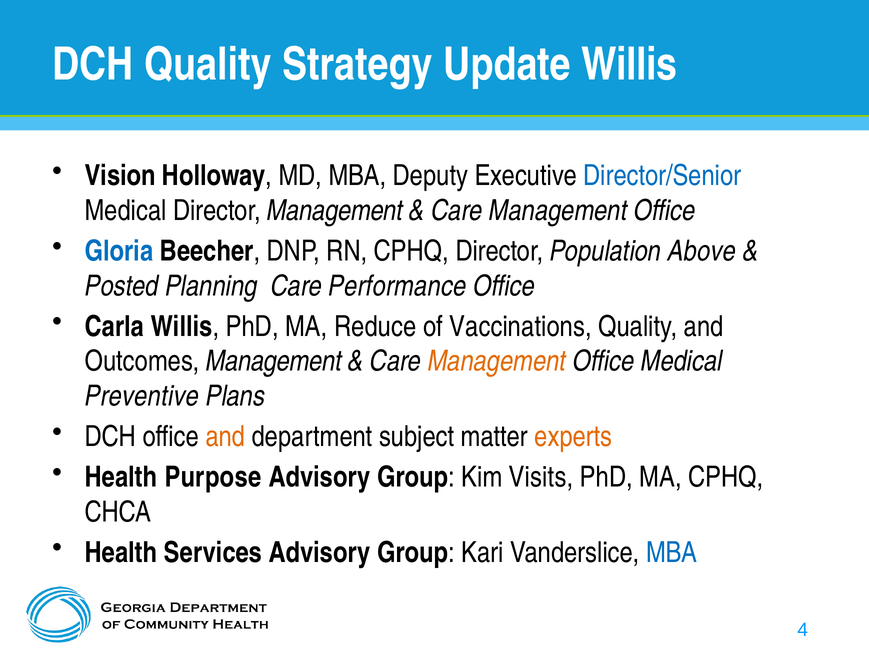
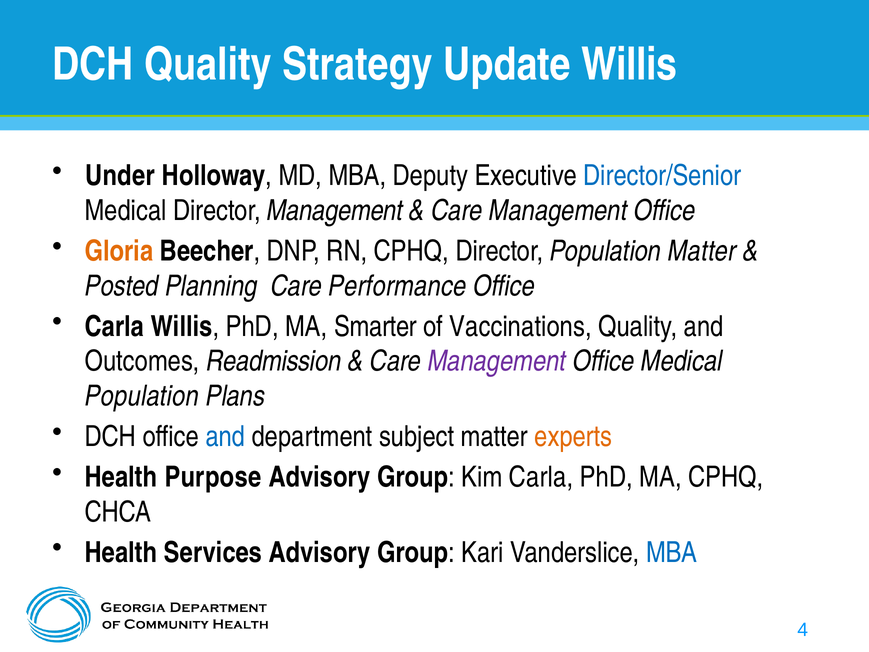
Vision: Vision -> Under (120, 176)
Gloria colour: blue -> orange (119, 251)
Population Above: Above -> Matter (702, 251)
Reduce: Reduce -> Smarter (375, 326)
Outcomes Management: Management -> Readmission (274, 361)
Management colour: orange -> purple (497, 361)
Preventive: Preventive -> Population (142, 396)
and colour: orange -> blue (225, 437)
Kim Visits: Visits -> Carla (541, 477)
